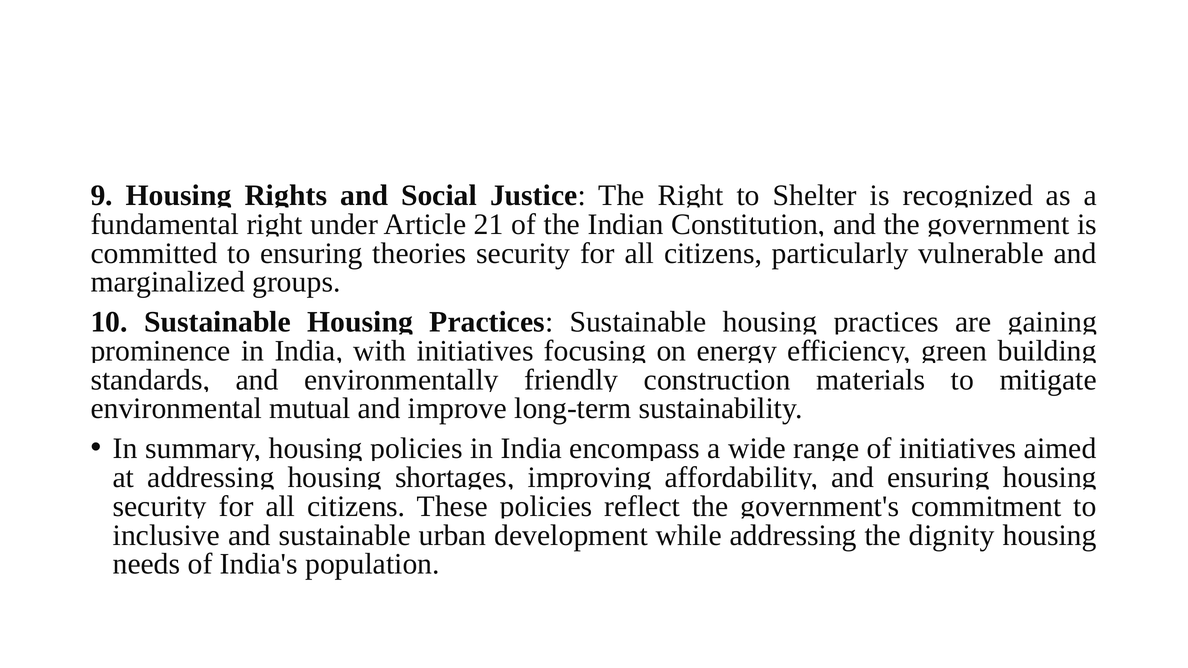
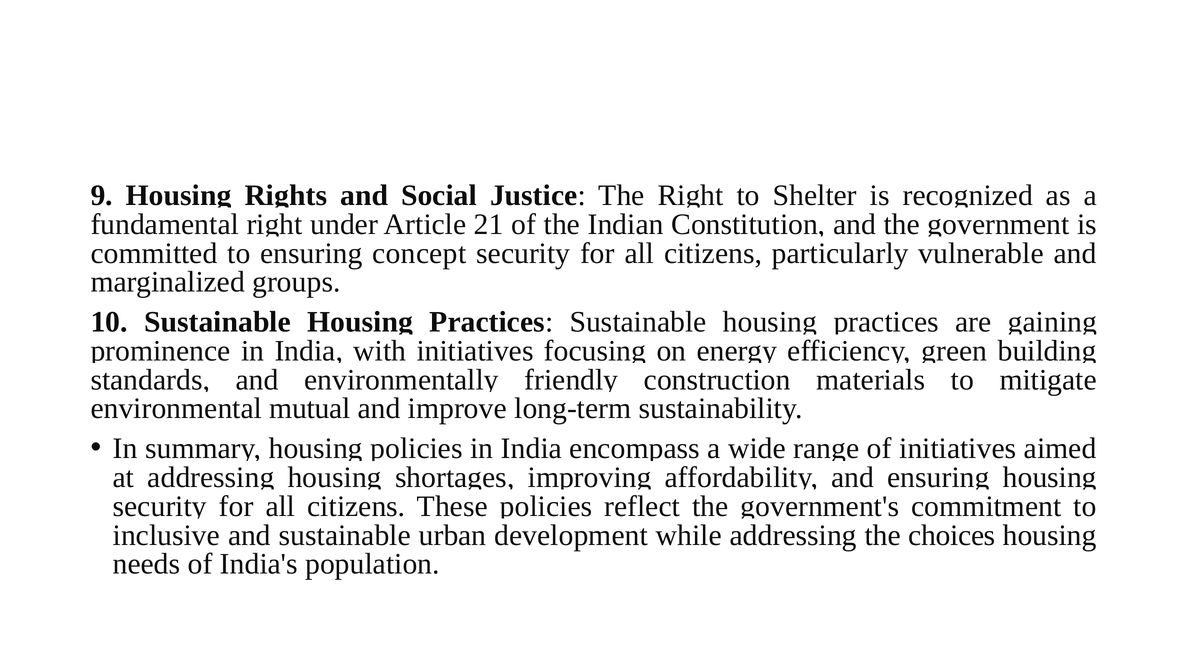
theories: theories -> concept (419, 253)
dignity: dignity -> choices (952, 535)
